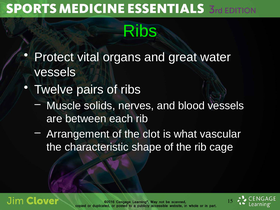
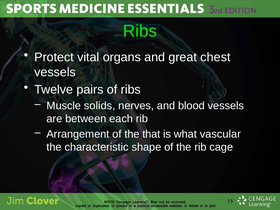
water: water -> chest (216, 57)
clot: clot -> that (151, 134)
